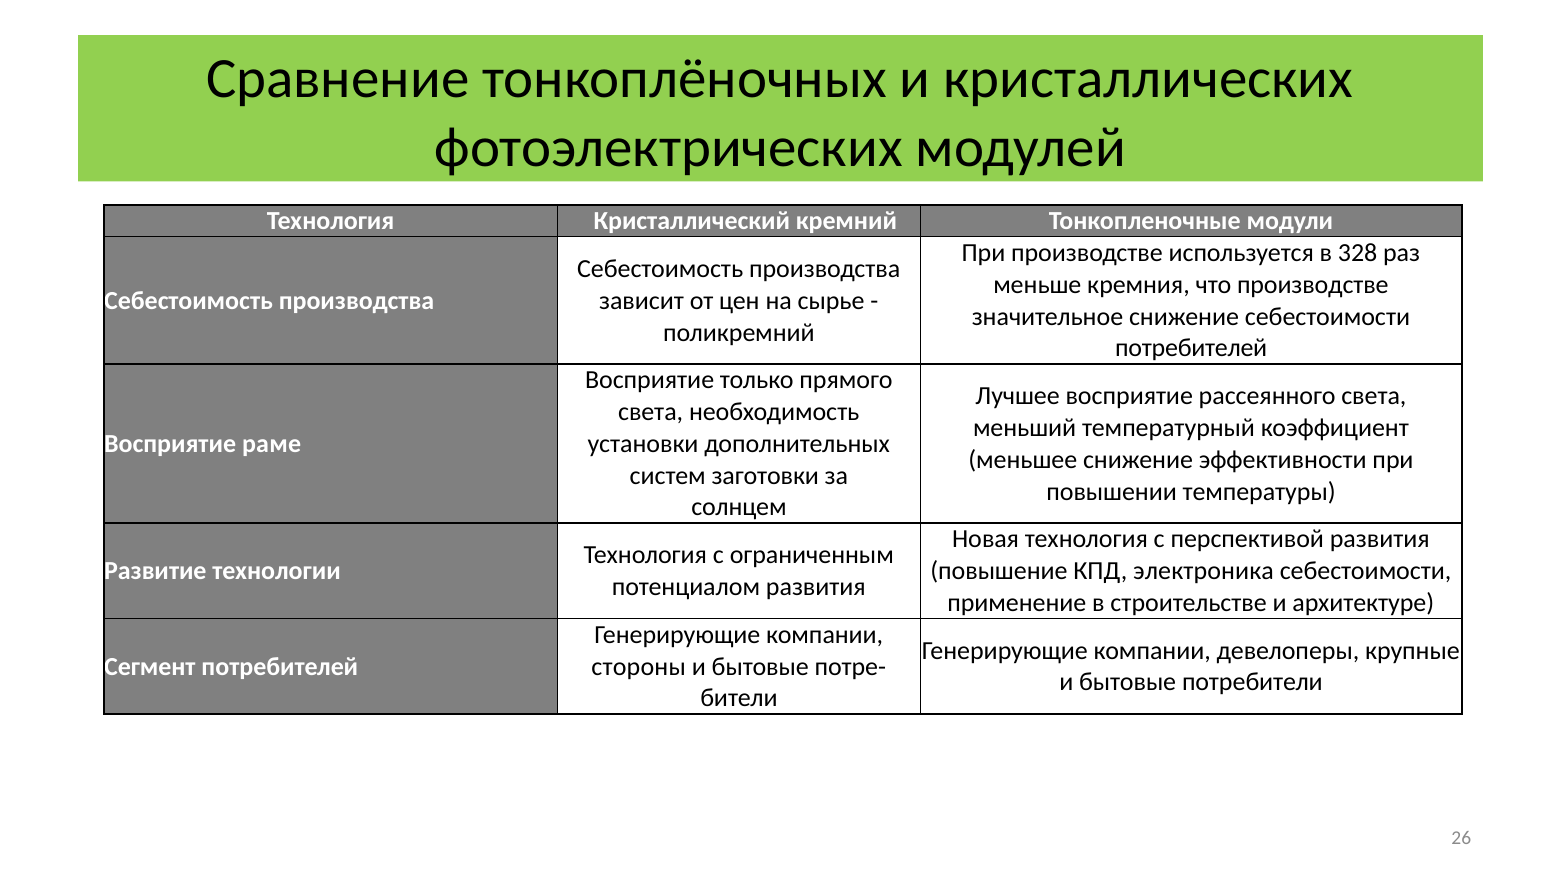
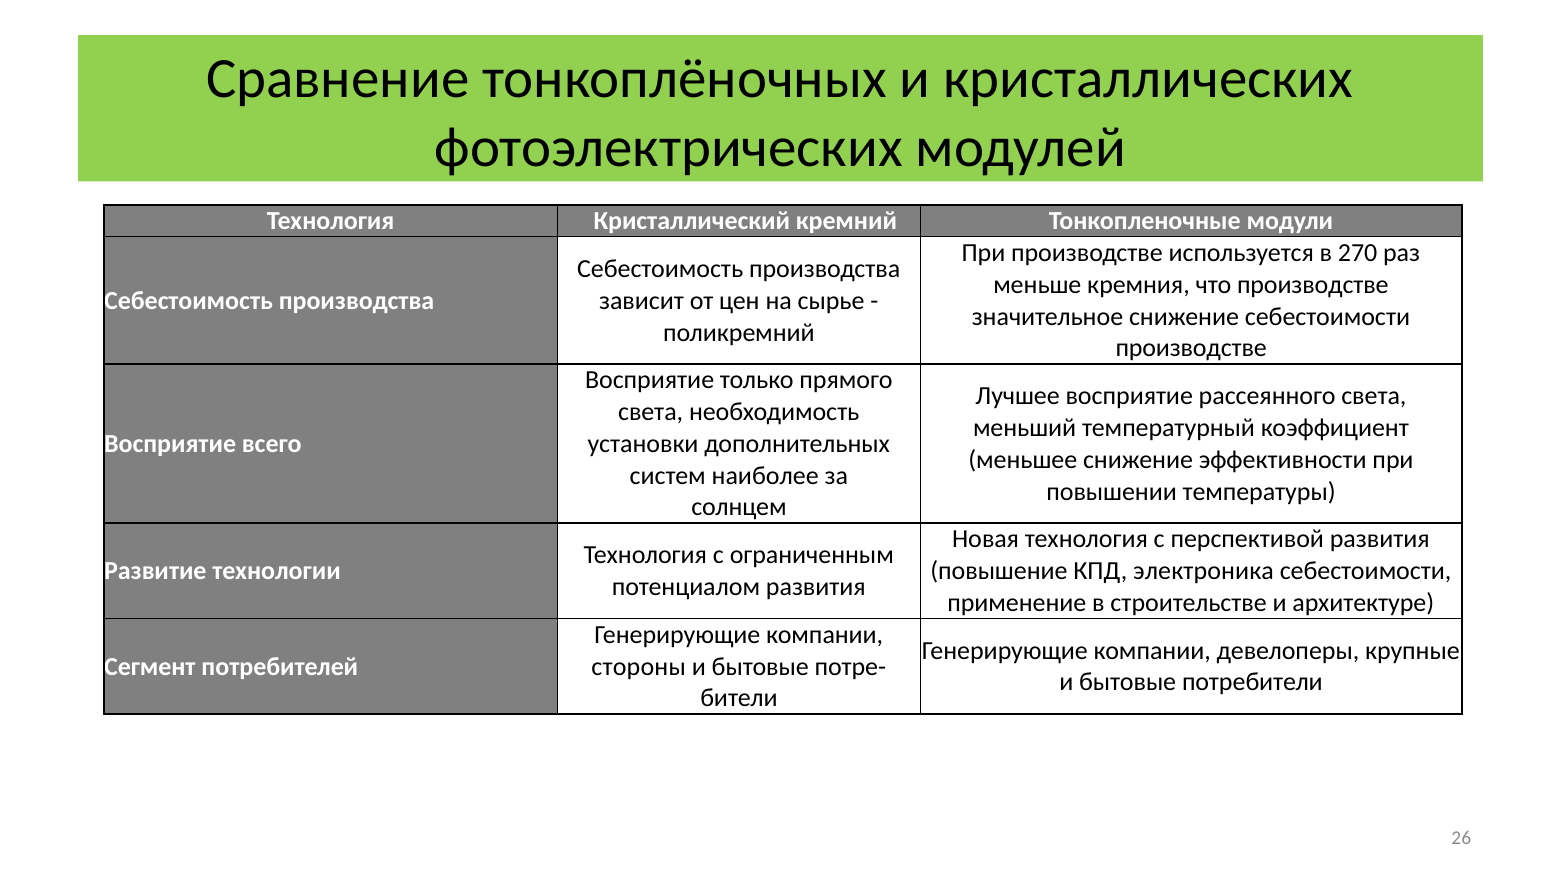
328: 328 -> 270 (1358, 253)
потребителей: потребителей -> производстве (1191, 348)
раме: раме -> всего (272, 444)
заготовки: заготовки -> наиболее (765, 476)
